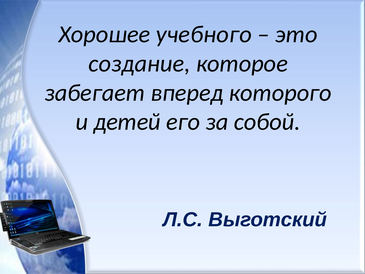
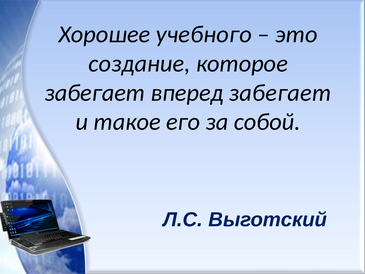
вперед которого: которого -> забегает (280, 93)
детей: детей -> такое (127, 122)
